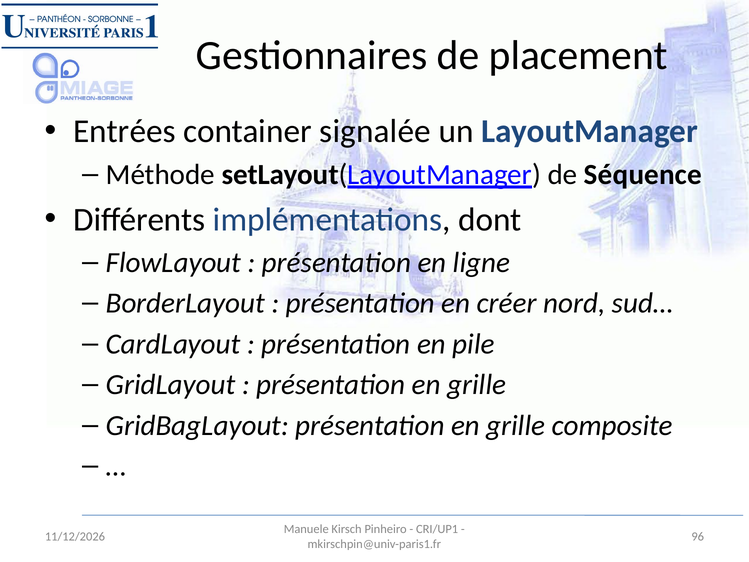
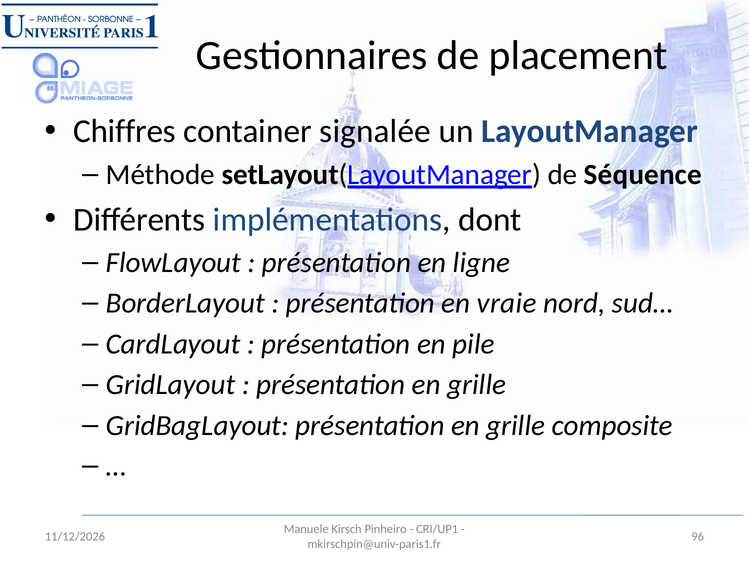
Entrées: Entrées -> Chiffres (124, 131)
créer: créer -> vraie (507, 303)
